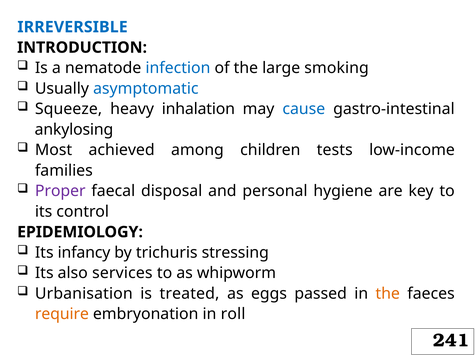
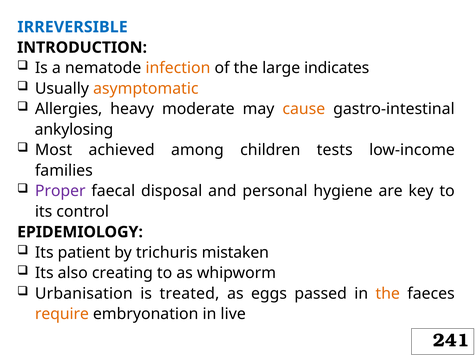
infection colour: blue -> orange (178, 68)
smoking: smoking -> indicates (337, 68)
asymptomatic colour: blue -> orange (146, 89)
Squeeze: Squeeze -> Allergies (69, 109)
inhalation: inhalation -> moderate (198, 109)
cause colour: blue -> orange (304, 109)
infancy: infancy -> patient (84, 253)
stressing: stressing -> mistaken (235, 253)
services: services -> creating (122, 273)
roll: roll -> live (233, 314)
